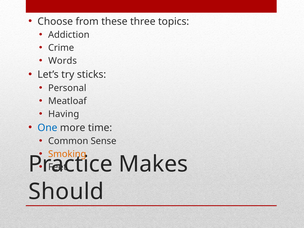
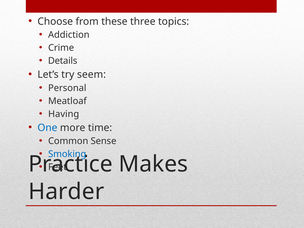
Words: Words -> Details (63, 61)
sticks: sticks -> seem (92, 75)
Smoking colour: orange -> blue (67, 154)
Should: Should -> Harder (66, 192)
